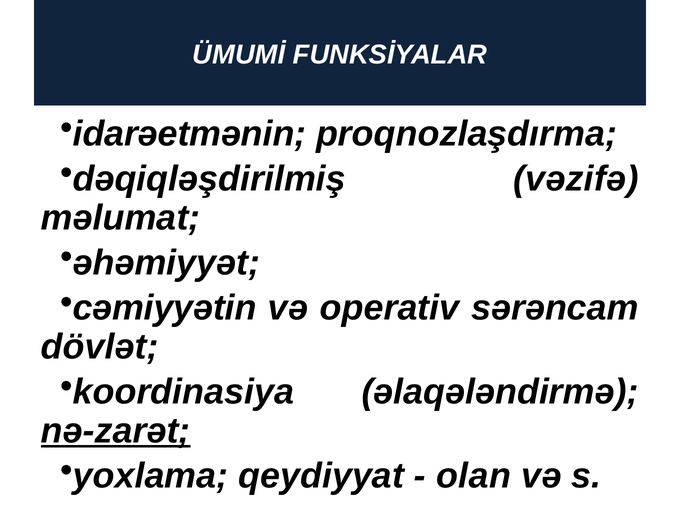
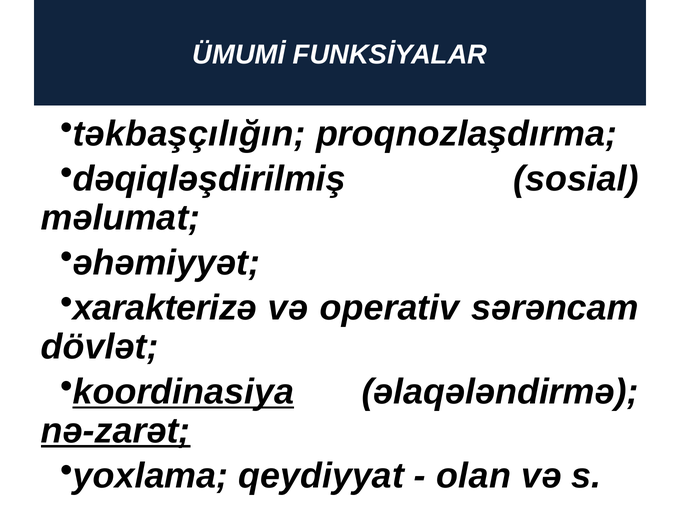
idarəetmənin: idarəetmənin -> təkbaşçılığın (189, 134)
vəzifə: vəzifə -> sosial (576, 179)
cəmiyyətin: cəmiyyətin -> xarakterizə (165, 308)
koordinasiya underline: none -> present (183, 392)
